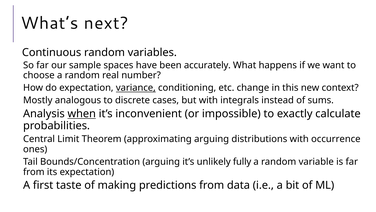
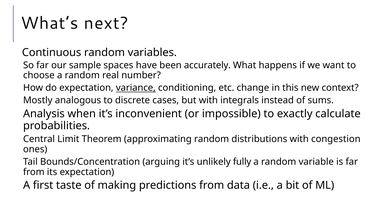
when underline: present -> none (82, 113)
approximating arguing: arguing -> random (212, 139)
occurrence: occurrence -> congestion (336, 139)
